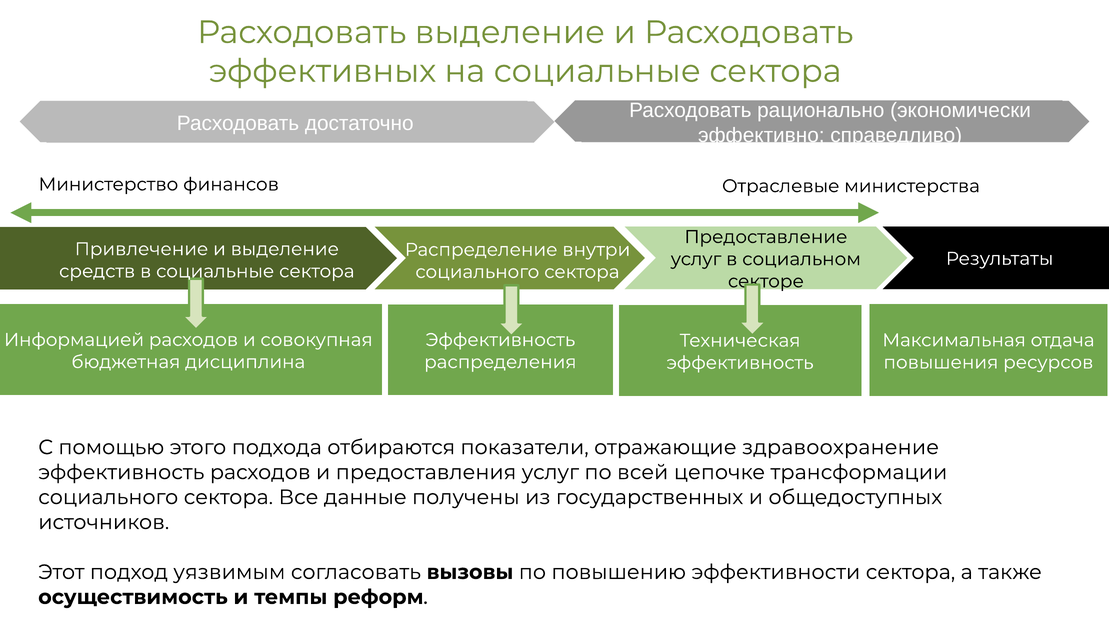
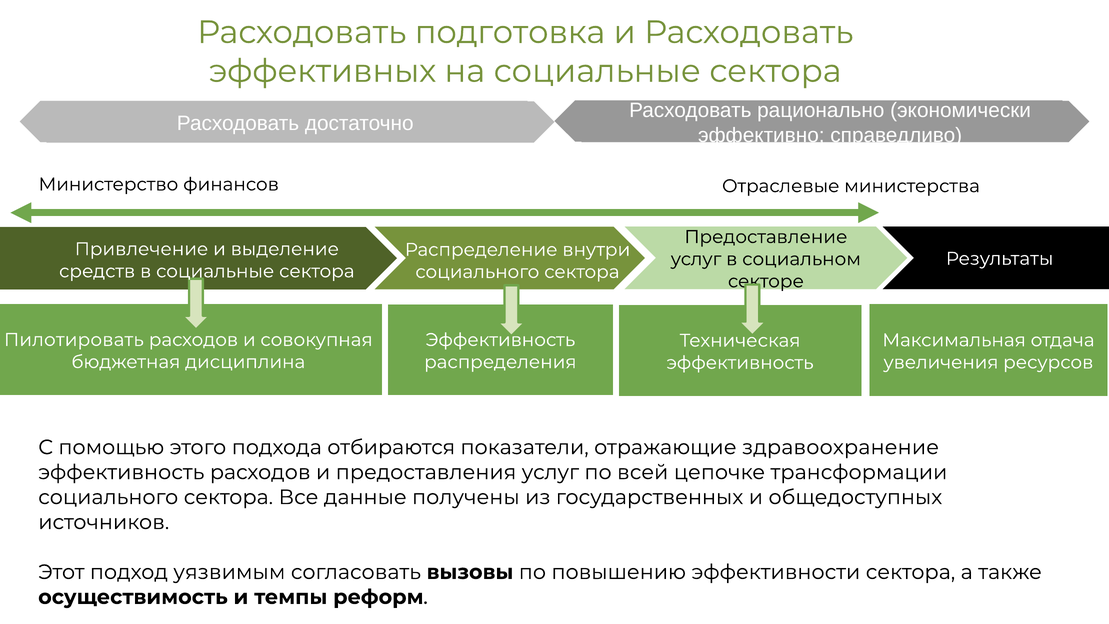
Расходовать выделение: выделение -> подготовка (510, 32)
Информацией: Информацией -> Пилотировать (74, 340)
повышения: повышения -> увеличения (941, 362)
